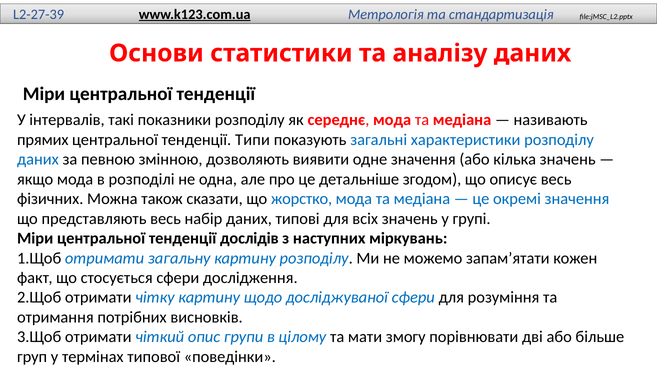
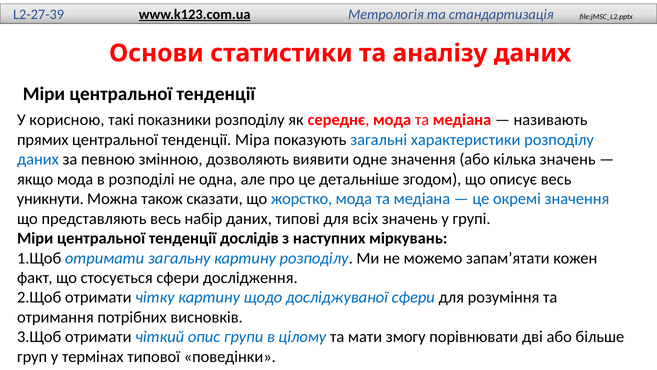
інтервалів: інтервалів -> корисною (67, 120)
Типи: Типи -> Міра (252, 140)
фізичних: фізичних -> уникнути (50, 199)
